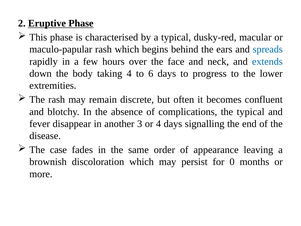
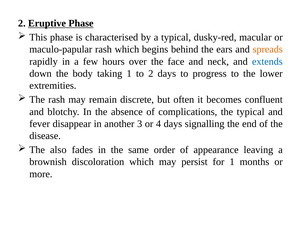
spreads colour: blue -> orange (268, 49)
taking 4: 4 -> 1 (129, 73)
to 6: 6 -> 2 (151, 73)
case: case -> also (58, 150)
for 0: 0 -> 1 (232, 162)
